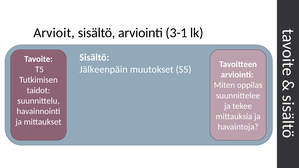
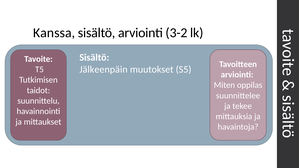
Arvioit: Arvioit -> Kanssa (54, 33)
3-1: 3-1 -> 3-2 (177, 33)
